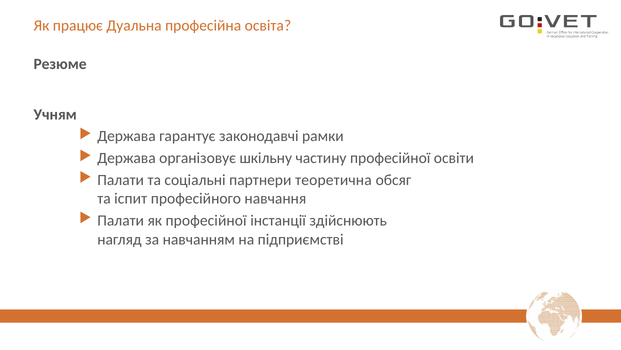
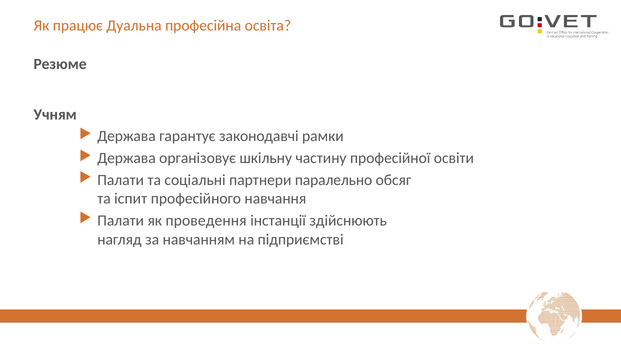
теоретична: теоретична -> паралельно (334, 180)
як професійної: професійної -> проведення (206, 220)
